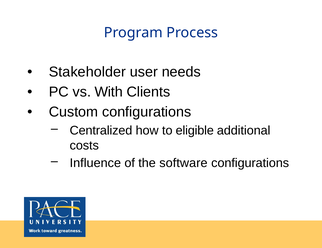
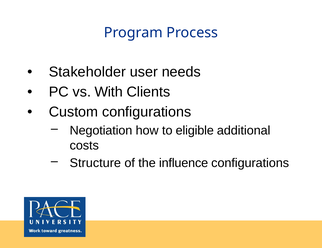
Centralized: Centralized -> Negotiation (101, 130)
Influence: Influence -> Structure (95, 163)
software: software -> influence (184, 163)
